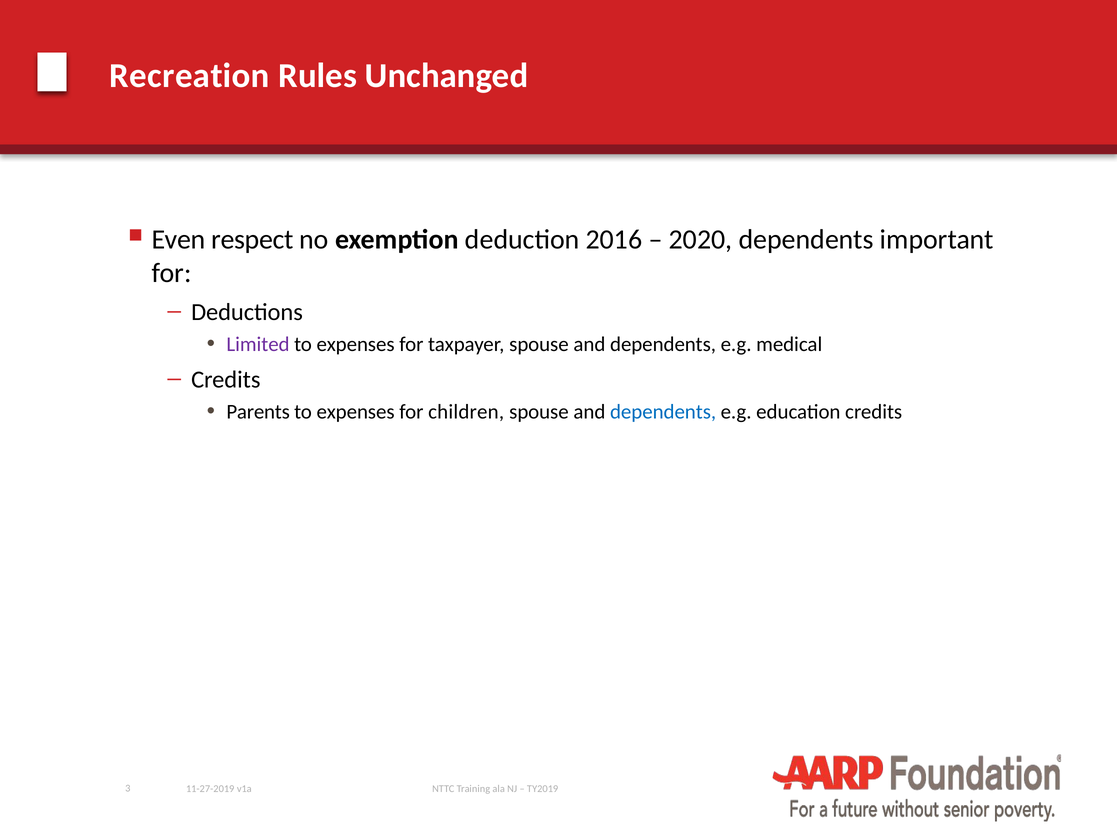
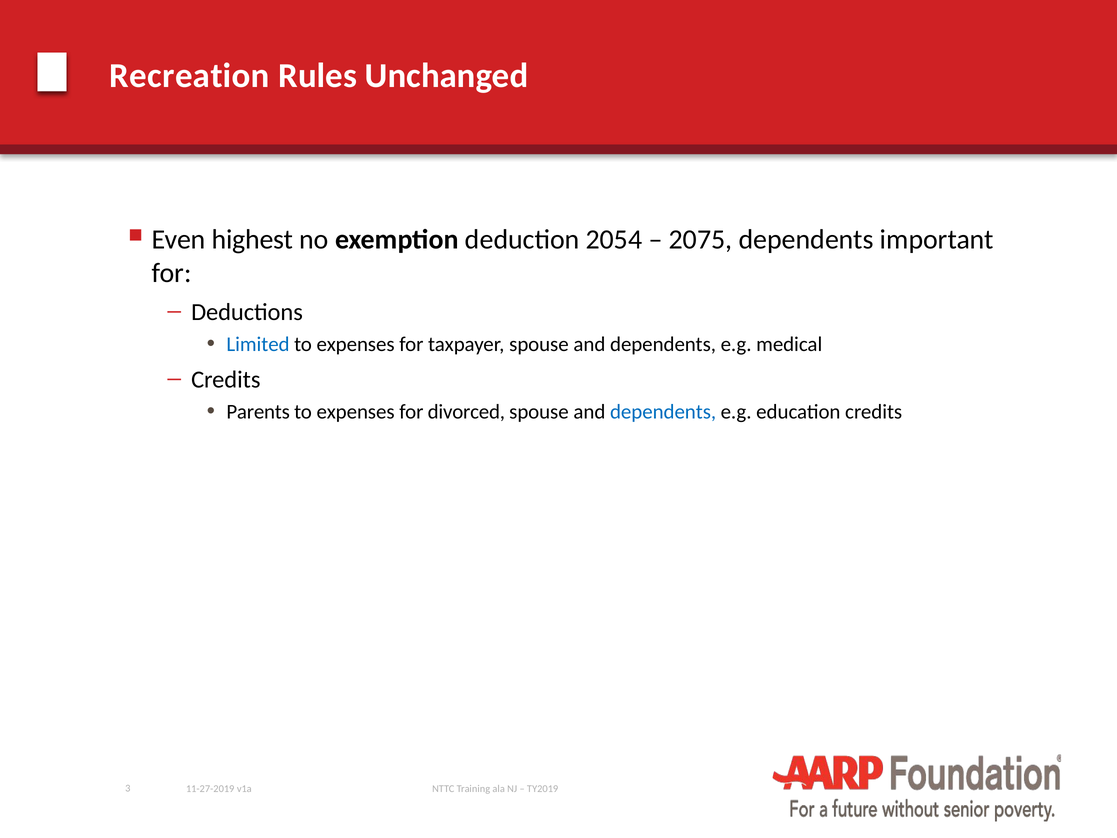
respect: respect -> highest (253, 239)
2016: 2016 -> 2054 (614, 239)
2020: 2020 -> 2075 (701, 239)
Limited colour: purple -> blue (258, 344)
children: children -> divorced (466, 412)
